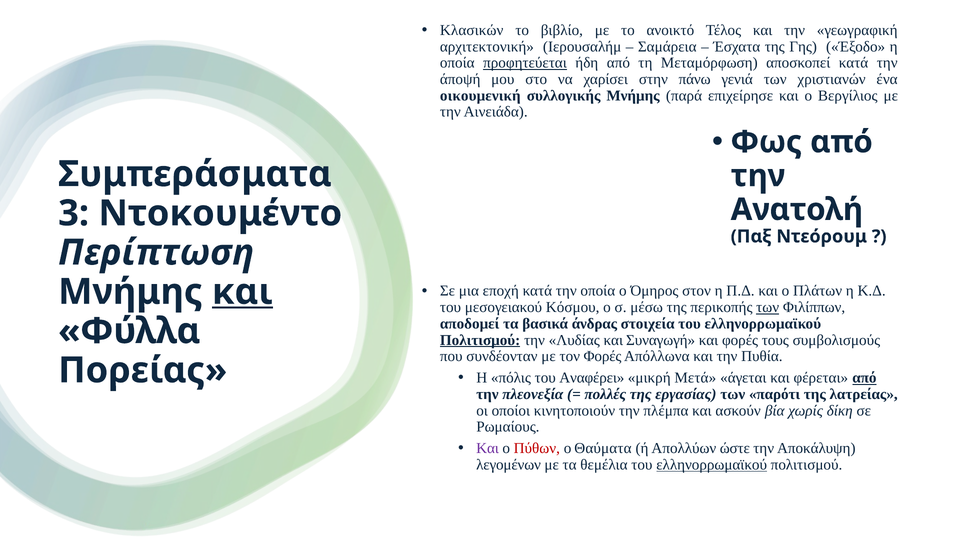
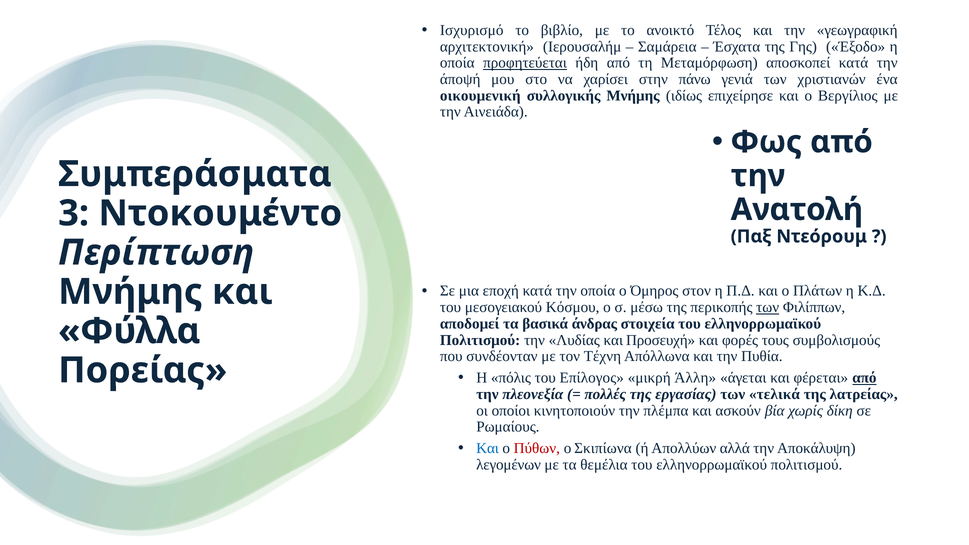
Κλασικών: Κλασικών -> Ισχυρισμό (472, 30)
παρά: παρά -> ιδίως (684, 96)
και underline: present -> none (242, 292)
Πολιτισμού underline: present -> none (480, 340)
Συναγωγή: Συναγωγή -> Προσευχή (661, 340)
τον Φορές: Φορές -> Τέχνη (602, 356)
Αναφέρει: Αναφέρει -> Επίλογος (592, 378)
Μετά: Μετά -> Άλλη (695, 378)
παρότι: παρότι -> τελικά (774, 394)
Και colour: purple -> blue (488, 448)
Θαύματα: Θαύματα -> Σκιπίωνα (603, 448)
ώστε: ώστε -> αλλά (735, 448)
ελληνορρωμαϊκού underline: present -> none (712, 465)
